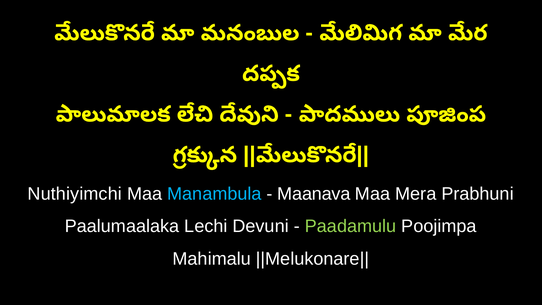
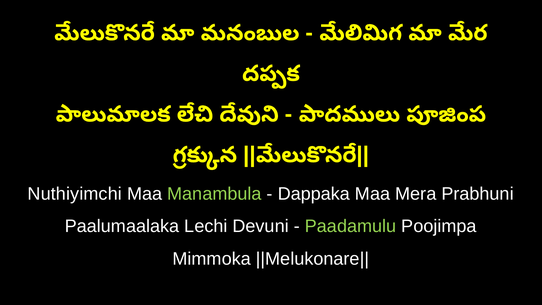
Manambula colour: light blue -> light green (214, 194)
Maanava: Maanava -> Dappaka (314, 194)
Mahimalu: Mahimalu -> Mimmoka (212, 259)
